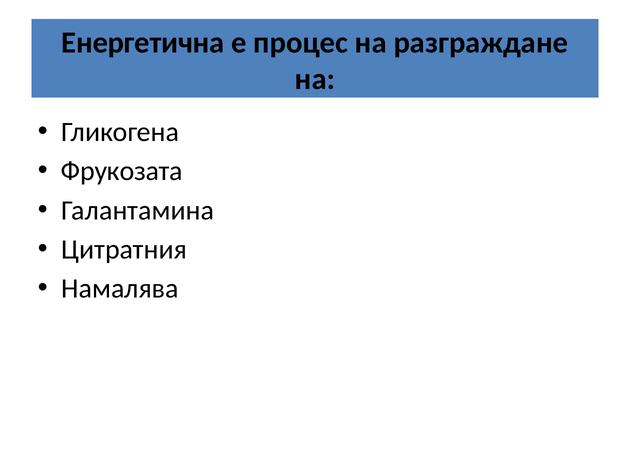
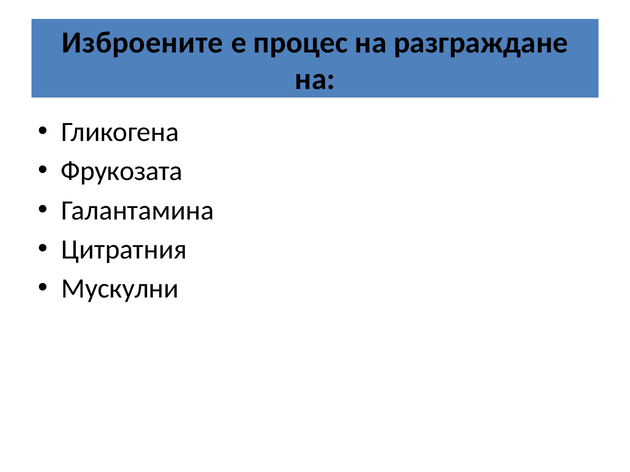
Енергетична: Енергетична -> Изброените (143, 43)
Намалява: Намалява -> Мускулни (120, 289)
